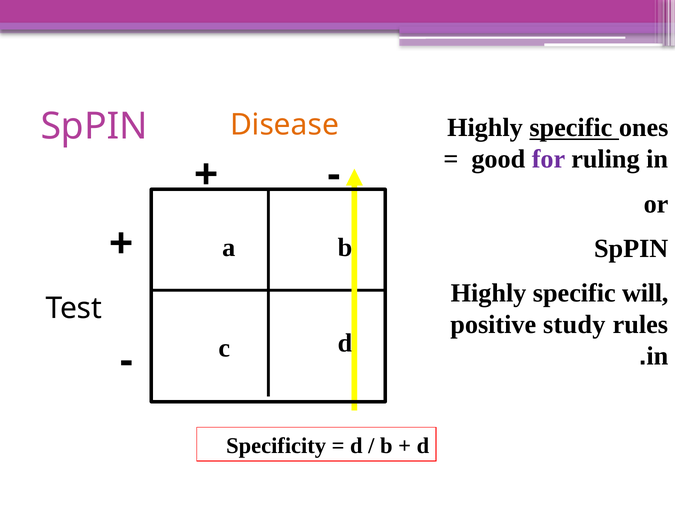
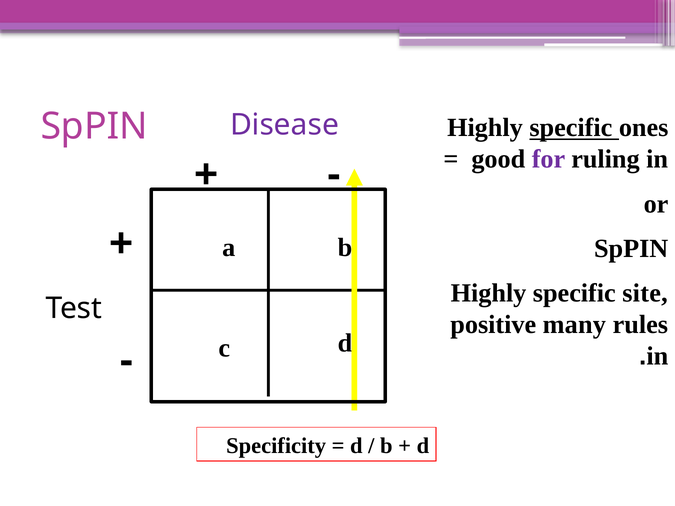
Disease colour: orange -> purple (284, 125)
will: will -> site (645, 293)
study: study -> many (574, 325)
